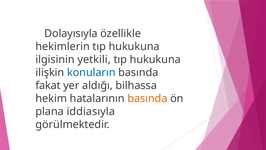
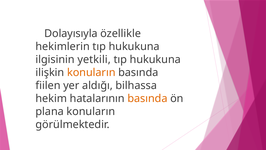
konuların colour: blue -> orange (91, 72)
fakat: fakat -> fiilen (48, 85)
plana iddiasıyla: iddiasıyla -> konuların (91, 111)
